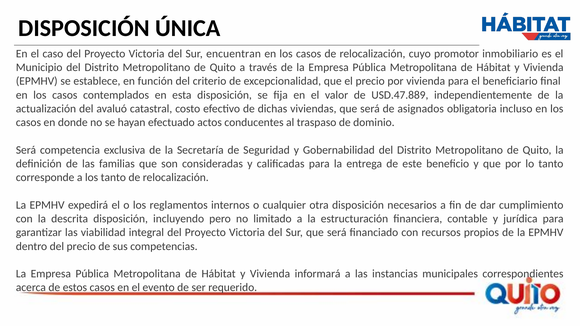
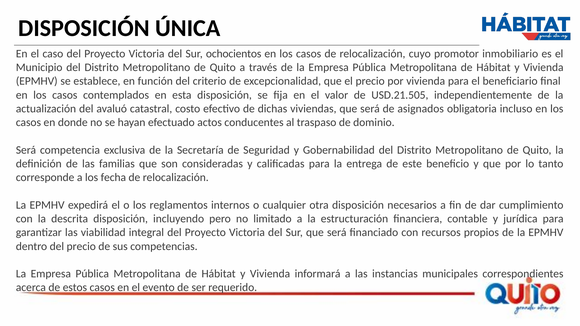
encuentran: encuentran -> ochocientos (234, 54)
USD.47.889: USD.47.889 -> USD.21.505 (400, 95)
los tanto: tanto -> fecha (113, 178)
